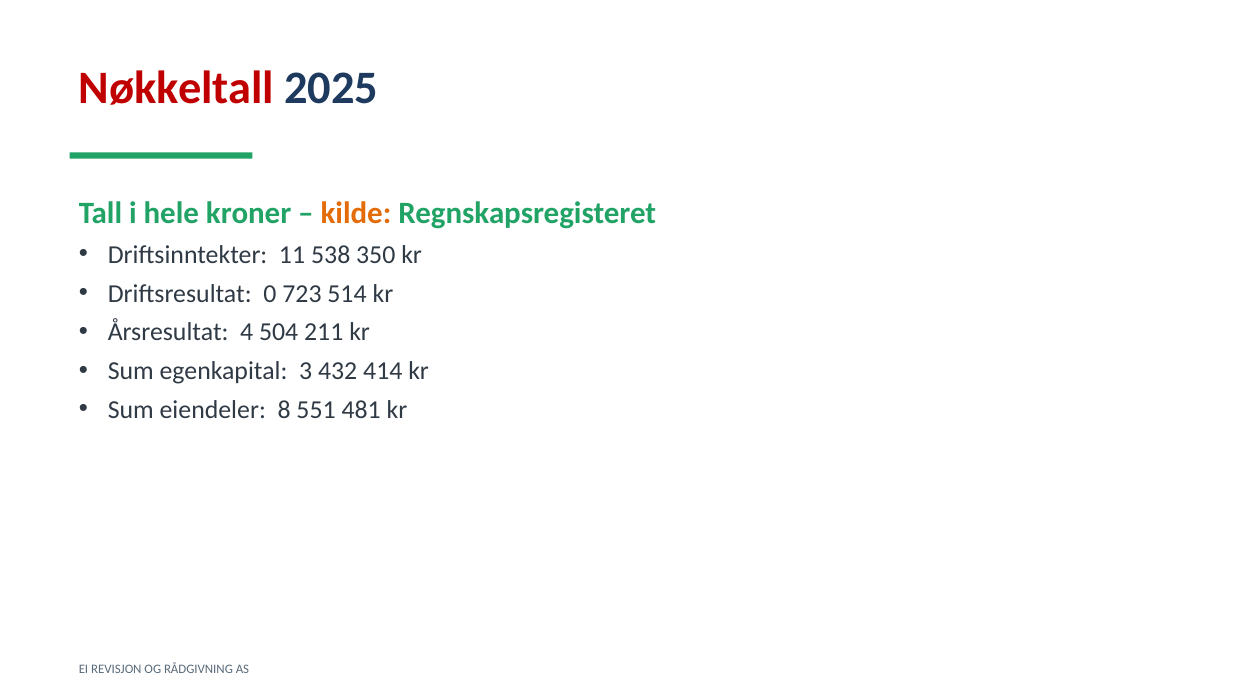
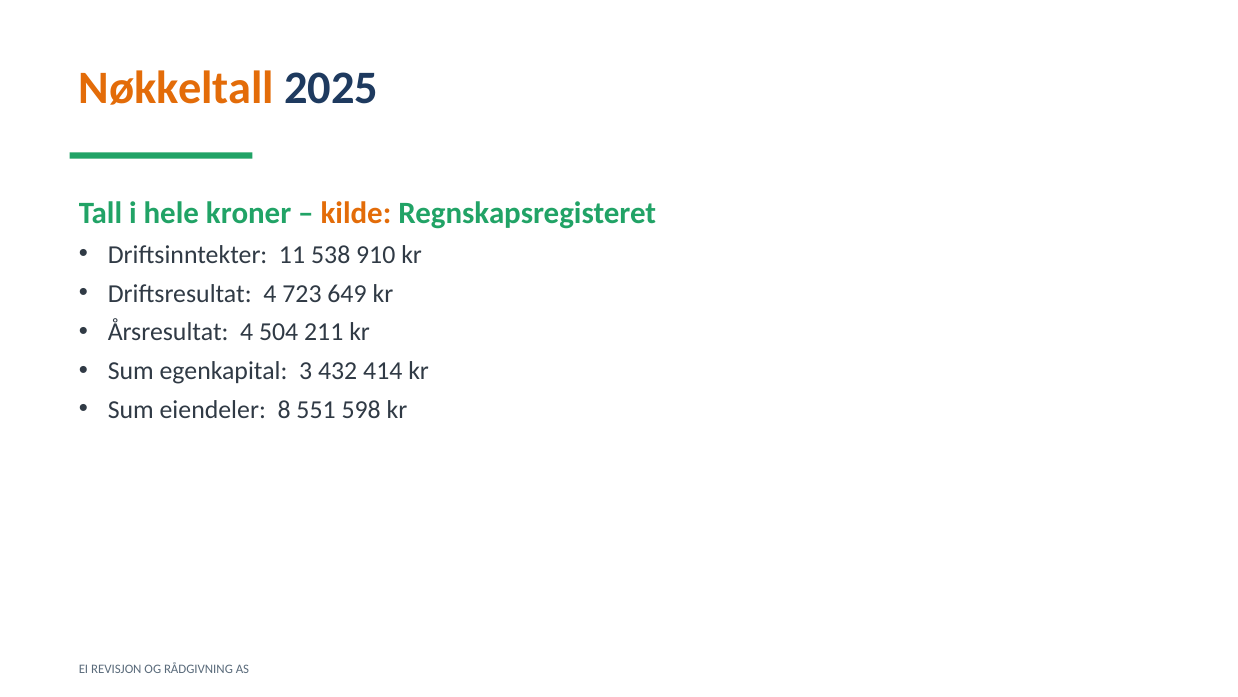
Nøkkeltall colour: red -> orange (176, 88)
350: 350 -> 910 (376, 255)
Driftsresultat 0: 0 -> 4 (270, 293)
514: 514 -> 649 (347, 293)
481: 481 -> 598 (361, 409)
